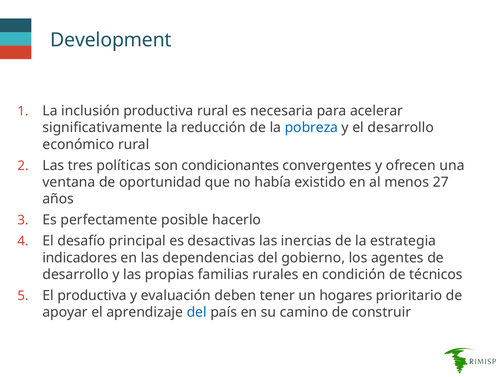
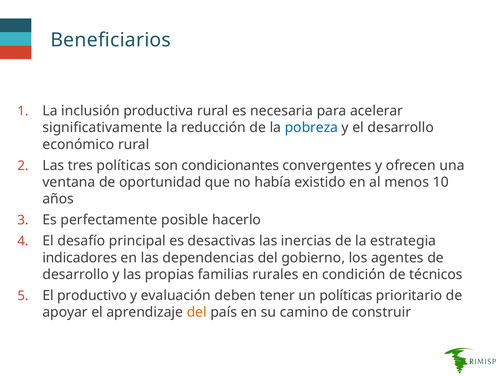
Development: Development -> Beneficiarios (111, 40)
27: 27 -> 10 (441, 182)
El productiva: productiva -> productivo (92, 295)
un hogares: hogares -> políticas (346, 295)
del colour: blue -> orange (197, 312)
